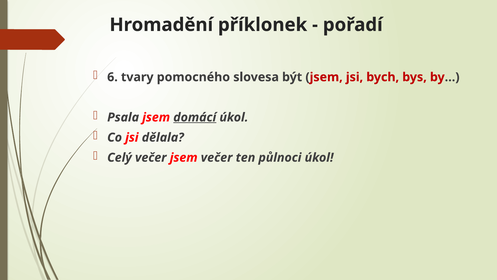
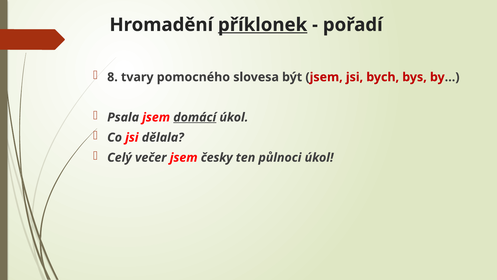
příklonek underline: none -> present (263, 25)
6: 6 -> 8 (112, 77)
jsem večer: večer -> česky (217, 157)
